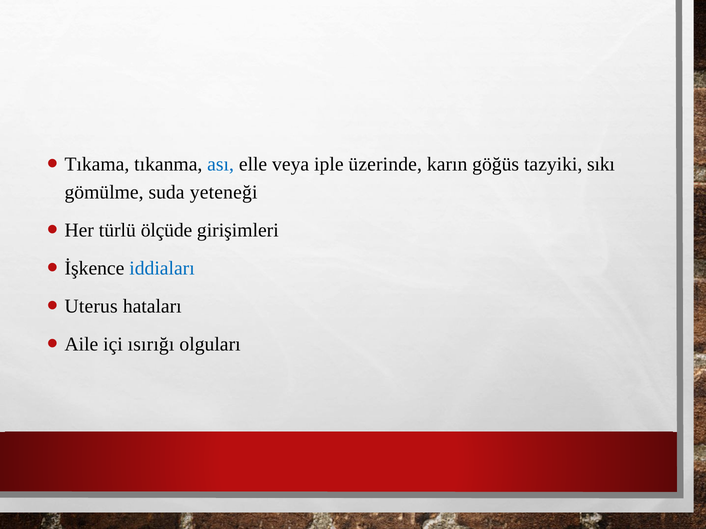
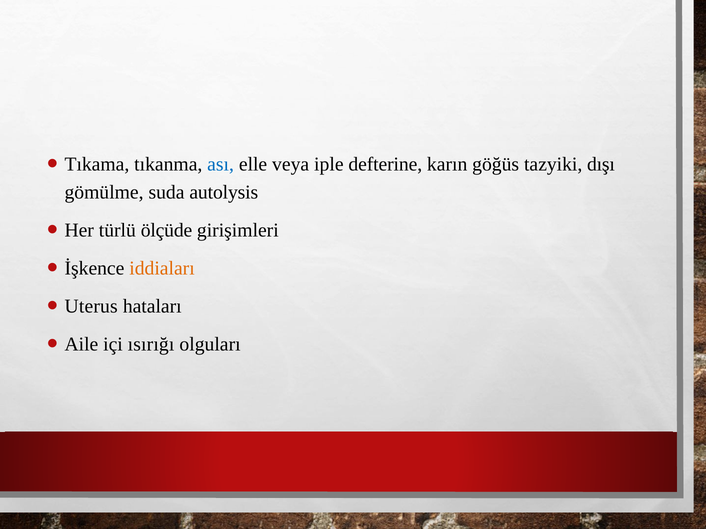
üzerinde: üzerinde -> defterine (385, 164)
sıkı: sıkı -> dışı (601, 164)
yeteneği: yeteneği -> autolysis (224, 192)
iddiaları colour: blue -> orange (162, 269)
